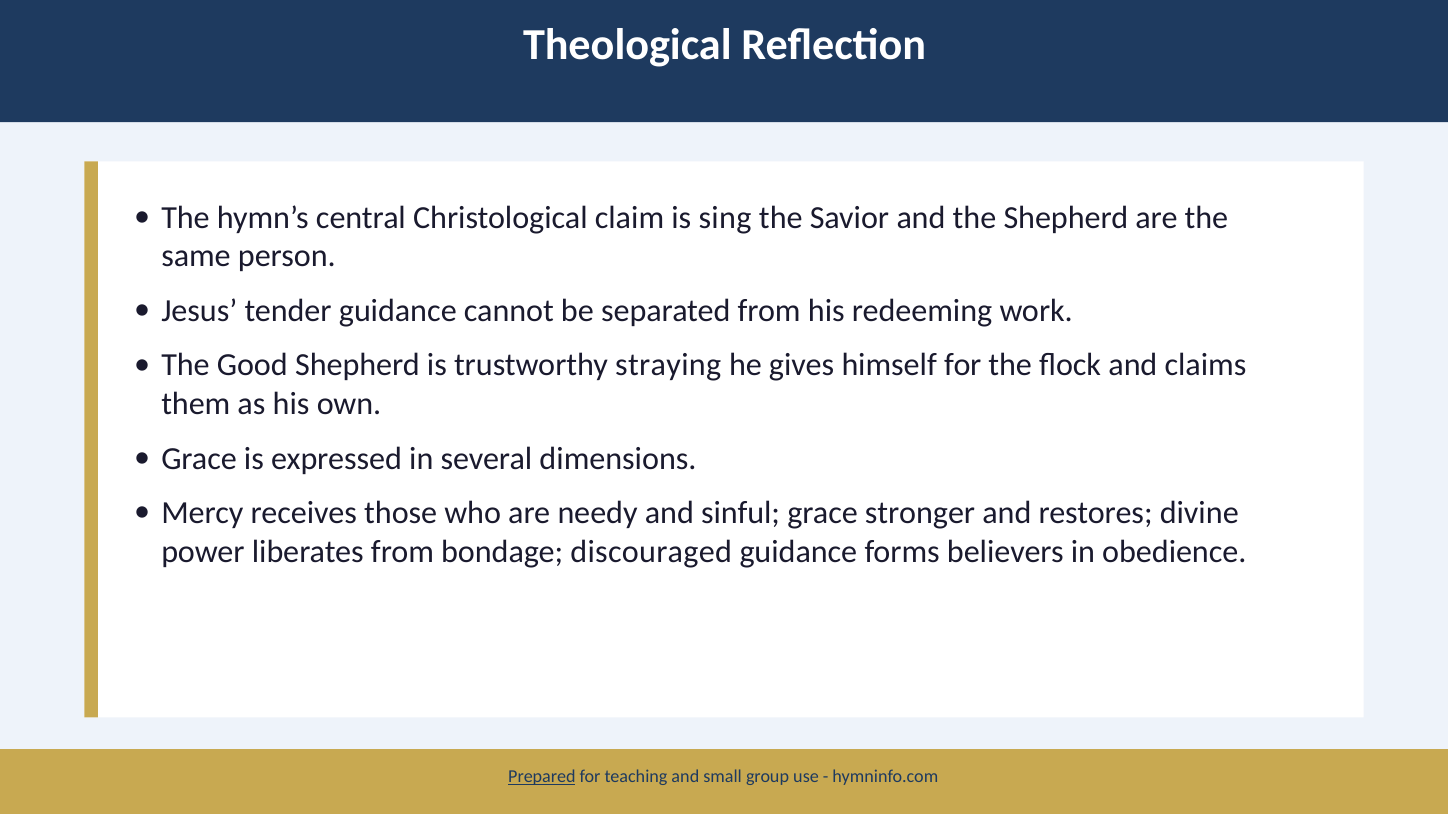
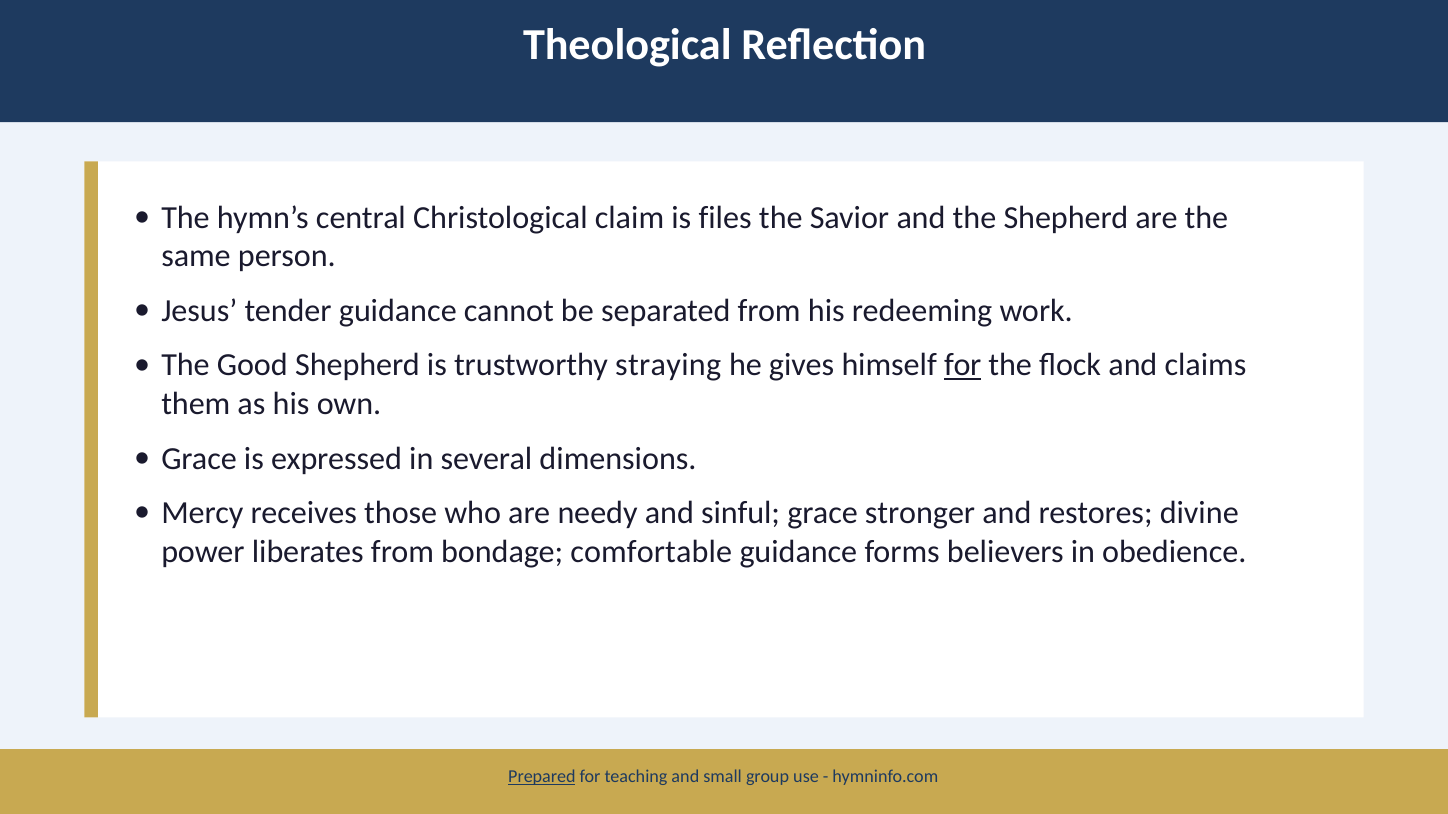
sing: sing -> files (725, 218)
for underline: none -> present (963, 366)
discouraged: discouraged -> comfortable (651, 552)
